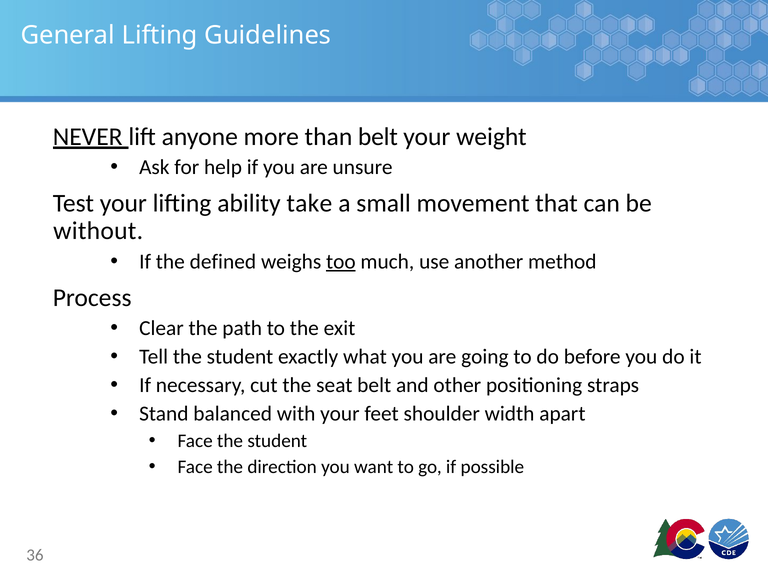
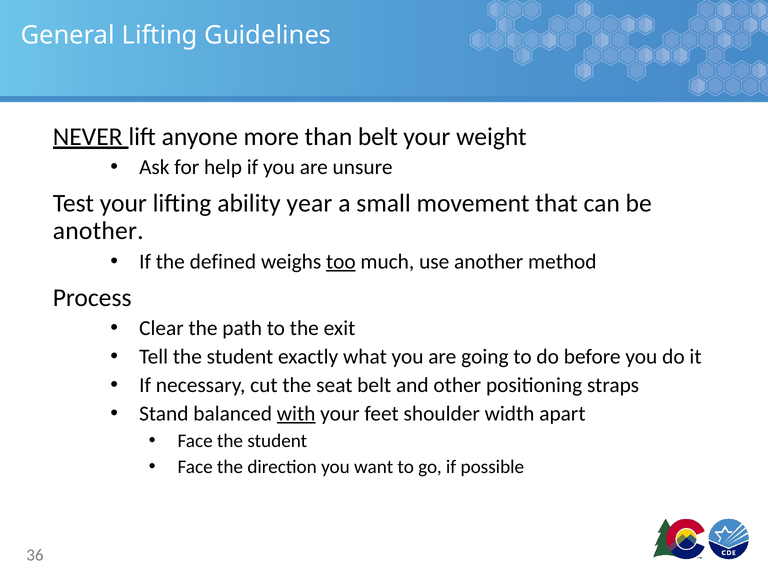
take: take -> year (309, 203)
without: without -> another (98, 231)
with underline: none -> present (296, 413)
